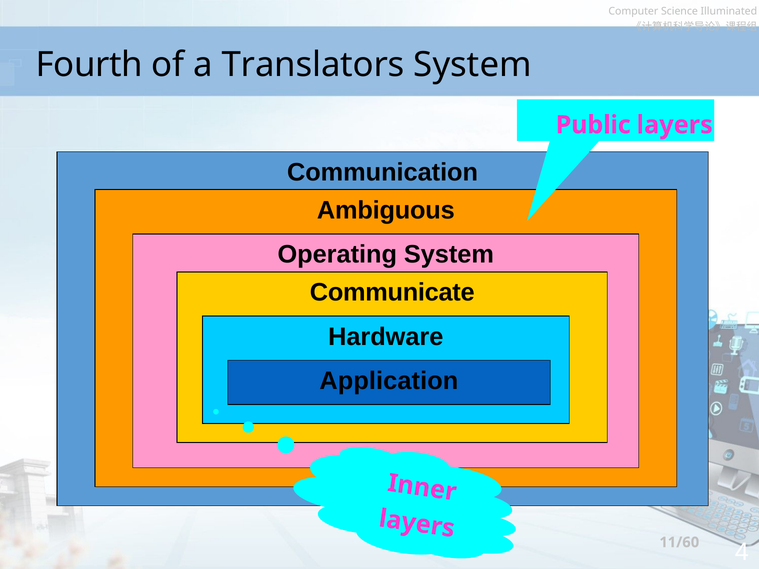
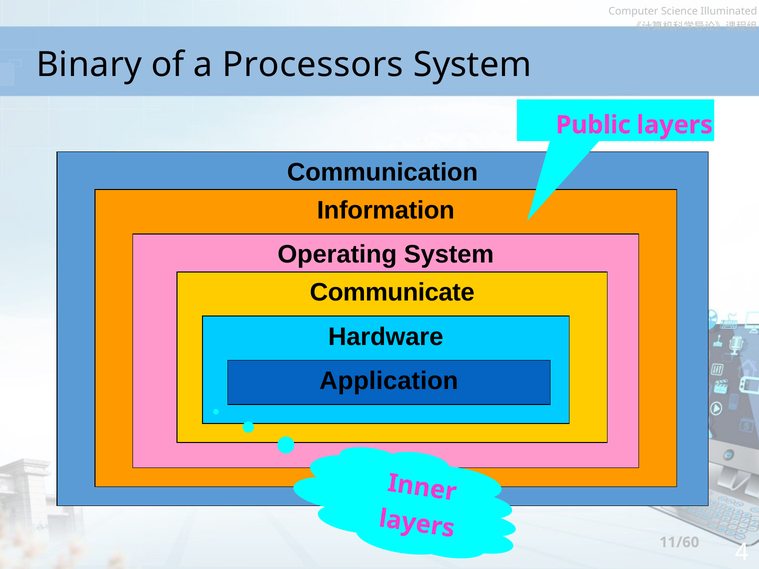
Fourth: Fourth -> Binary (89, 65)
Translators: Translators -> Processors (313, 65)
Ambiguous: Ambiguous -> Information (386, 210)
